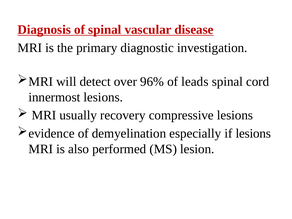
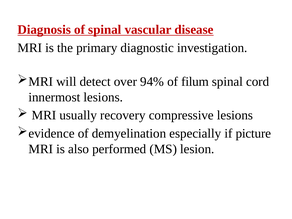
96%: 96% -> 94% (152, 82)
leads: leads -> filum (195, 82)
if lesions: lesions -> picture (253, 133)
